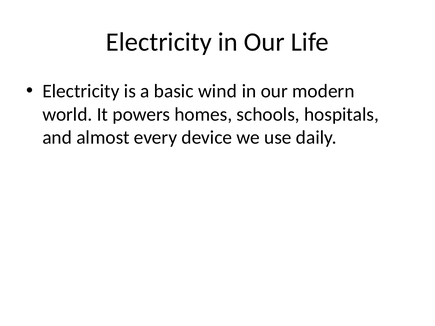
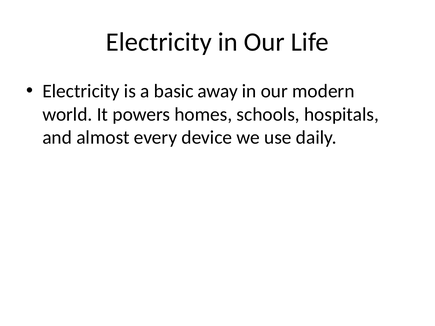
wind: wind -> away (218, 91)
